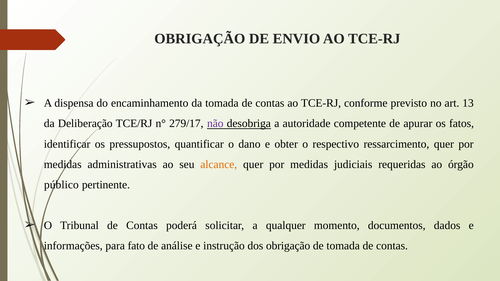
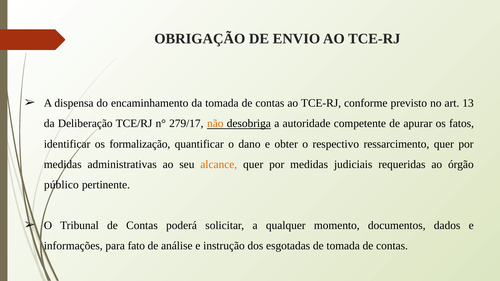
não colour: purple -> orange (215, 124)
pressupostos: pressupostos -> formalização (140, 144)
dos obrigação: obrigação -> esgotadas (288, 246)
